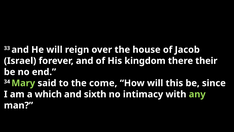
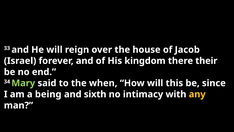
come: come -> when (103, 83)
which: which -> being (48, 94)
any colour: light green -> yellow (197, 94)
